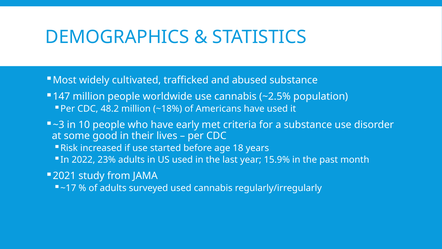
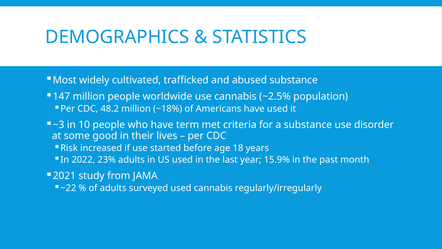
early: early -> term (188, 125)
~17: ~17 -> ~22 (68, 188)
